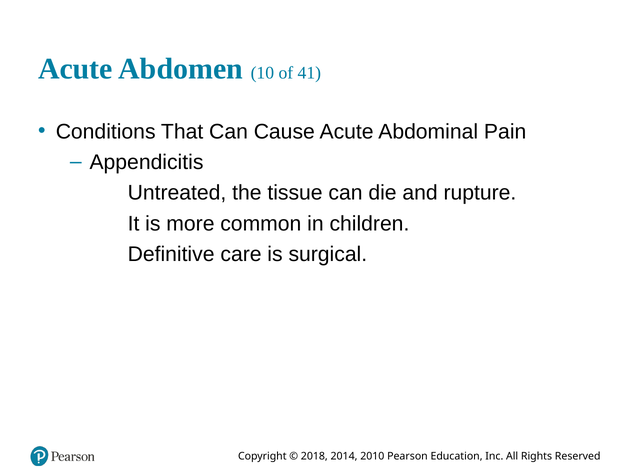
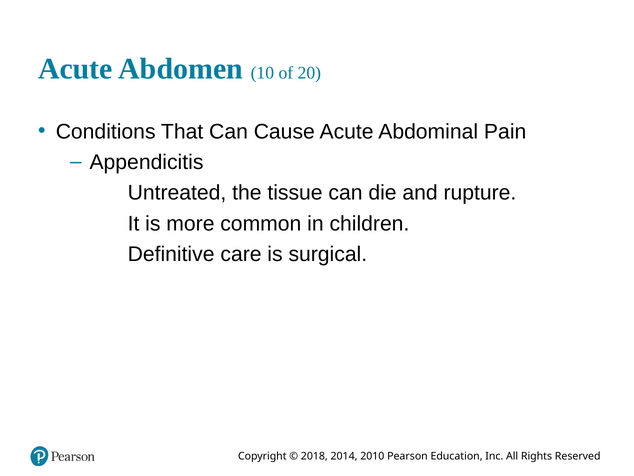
41: 41 -> 20 (309, 73)
